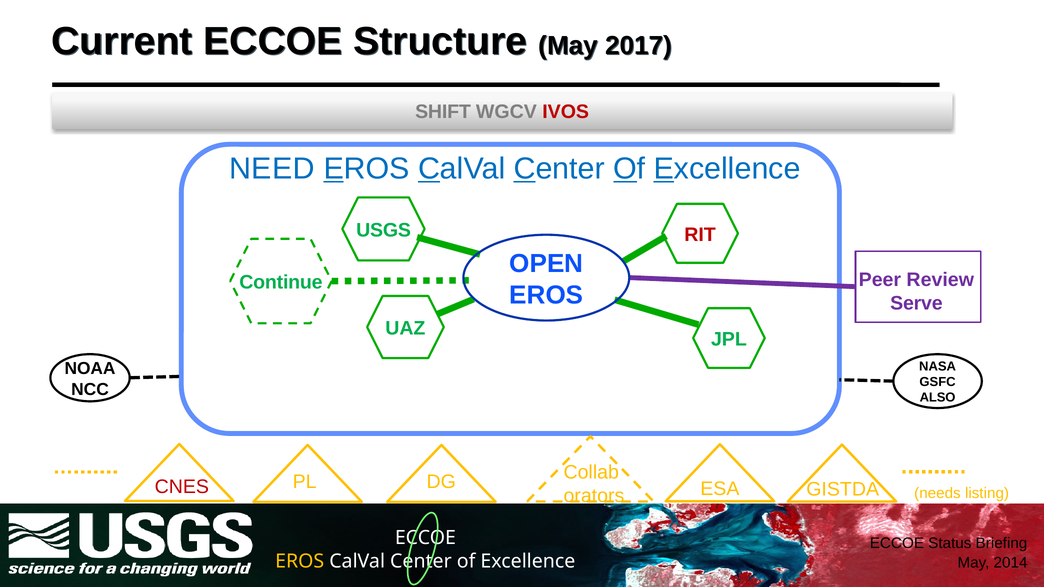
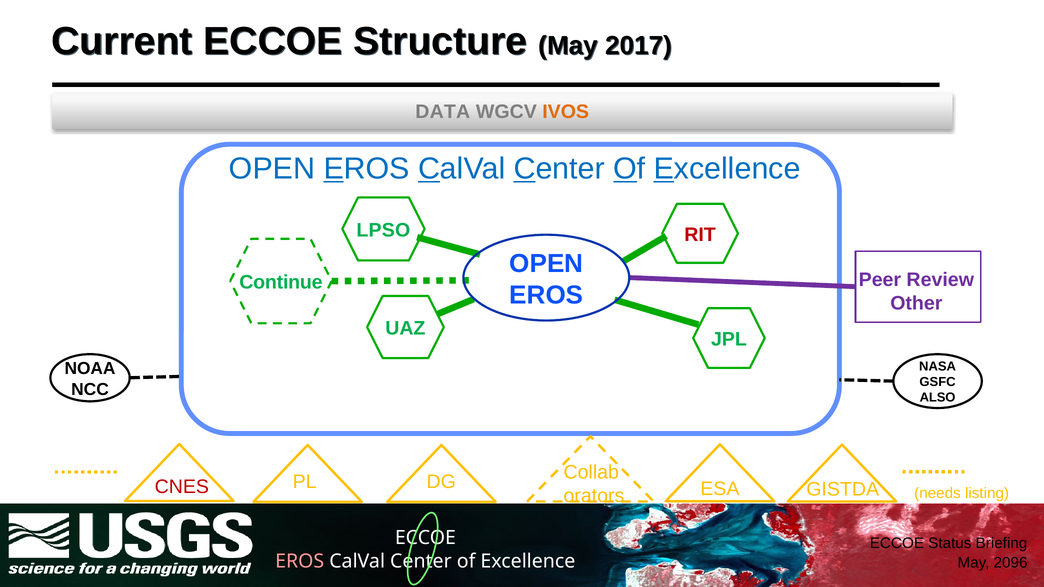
SHIFT: SHIFT -> DATA (443, 112)
IVOS colour: red -> orange (566, 112)
NEED: NEED -> OPEN (272, 169)
USGS: USGS -> LPSO (383, 230)
Serve: Serve -> Other (916, 303)
EROS colour: yellow -> pink (300, 561)
2014: 2014 -> 2096 (1011, 563)
